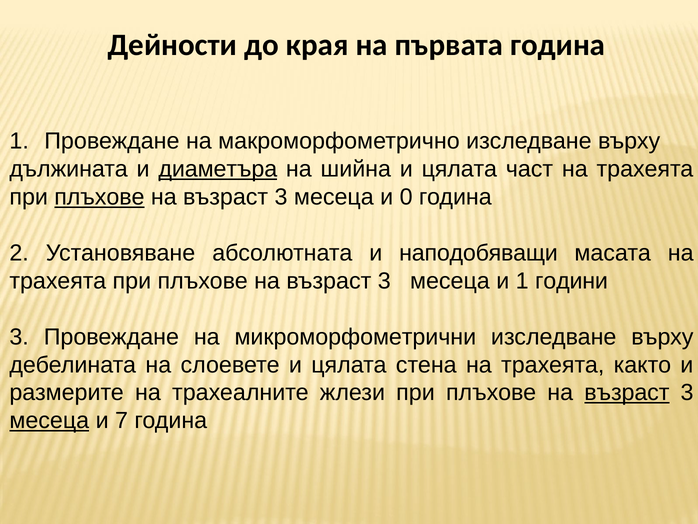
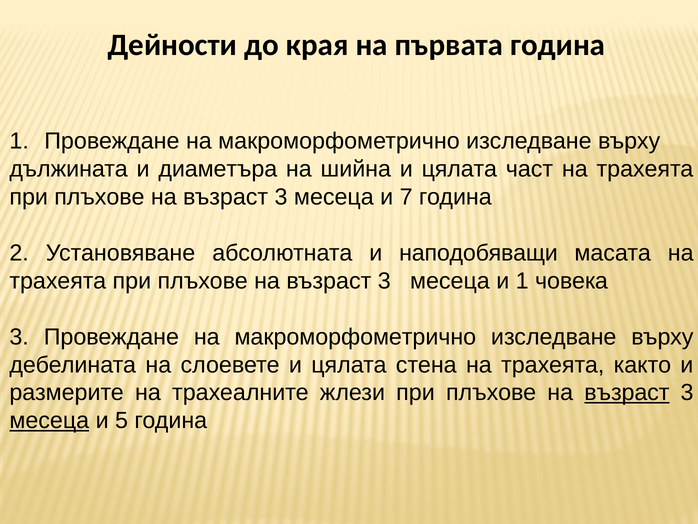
диаметъра underline: present -> none (218, 169)
плъхове underline: present -> none (99, 197)
0: 0 -> 7 (406, 197)
години: години -> човека (571, 281)
3 Провеждане на микроморфометрични: микроморфометрични -> макроморфометрично (355, 337)
7: 7 -> 5 (122, 420)
